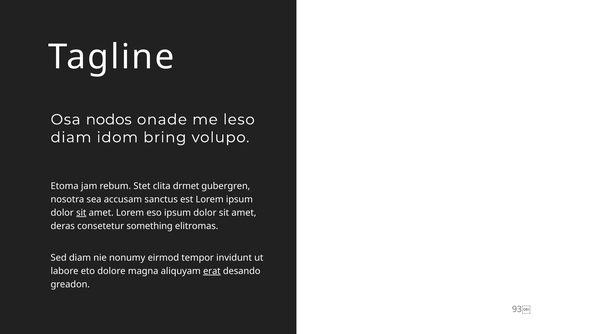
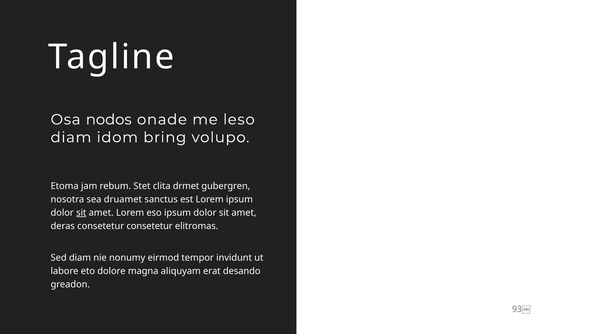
accusam: accusam -> druamet (123, 199)
consetetur something: something -> consetetur (150, 226)
erat underline: present -> none (212, 271)
